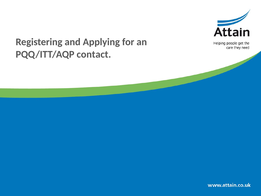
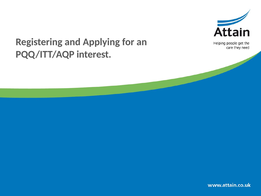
contact: contact -> interest (94, 54)
